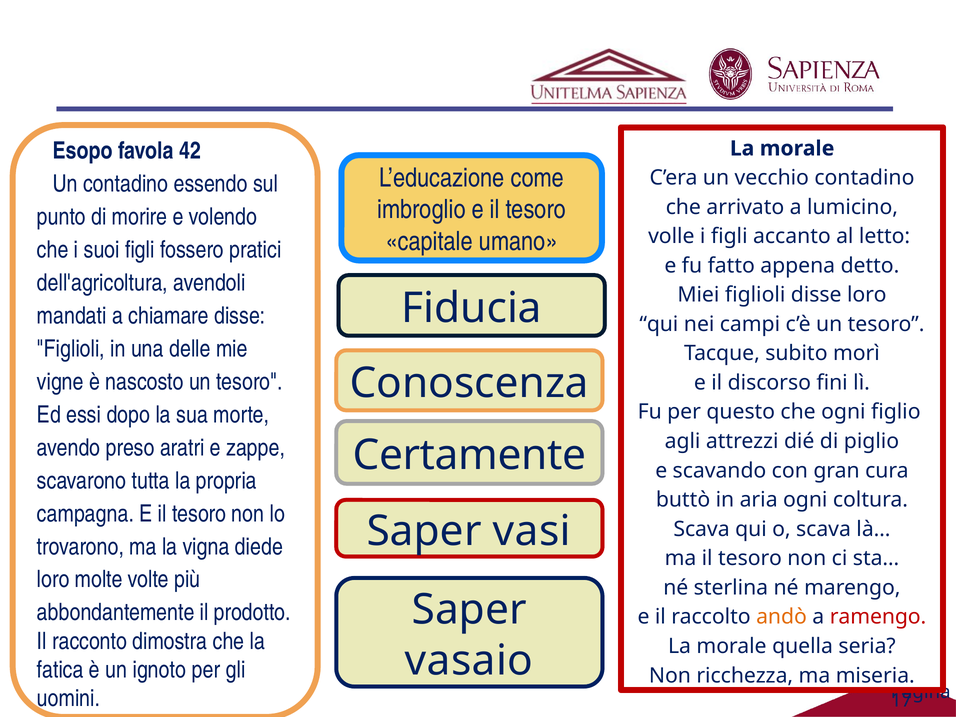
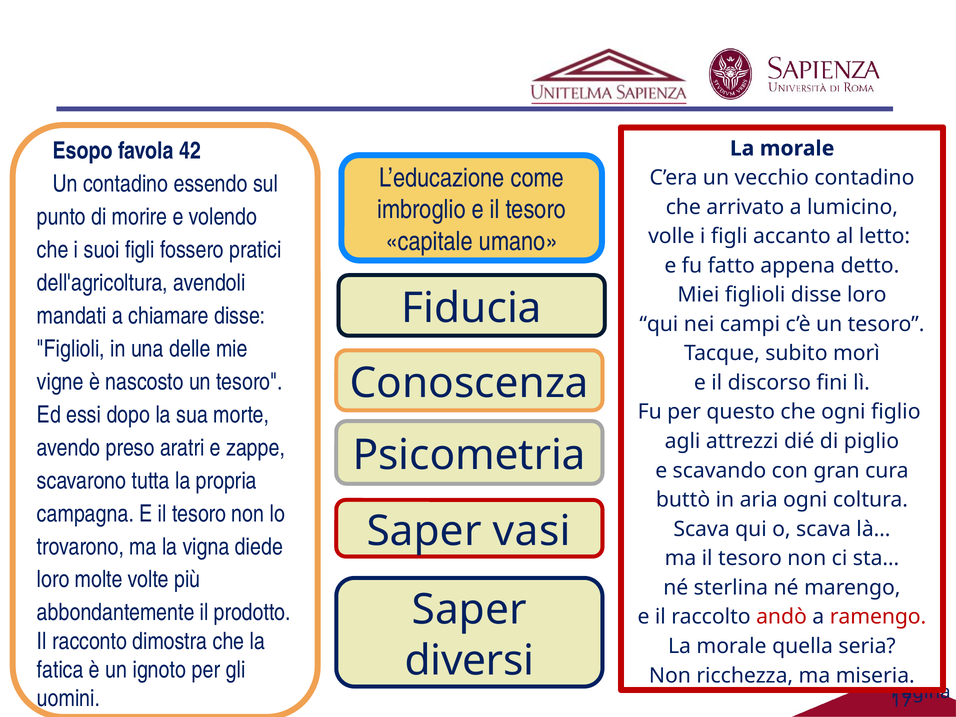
Certamente: Certamente -> Psicometria (469, 455)
andò colour: orange -> red (782, 617)
vasaio: vasaio -> diversi (469, 661)
